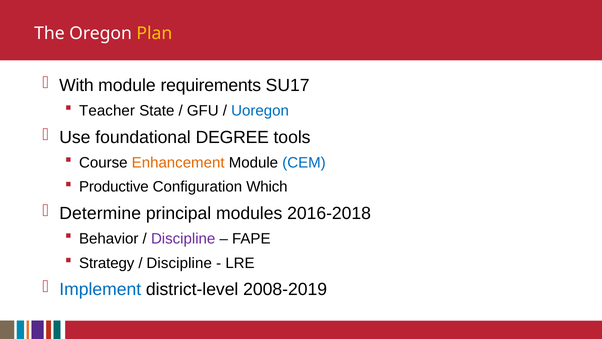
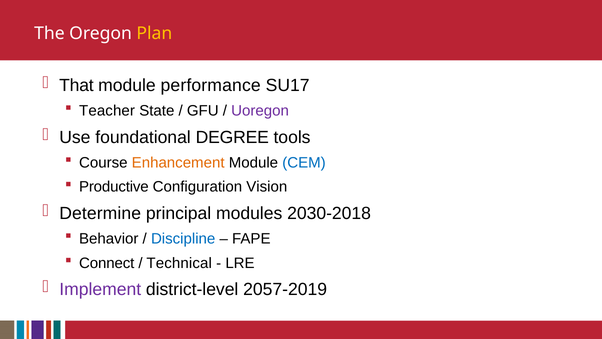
With: With -> That (76, 85)
requirements: requirements -> performance (211, 85)
Uoregon colour: blue -> purple (260, 111)
Which: Which -> Vision (267, 187)
2016-2018: 2016-2018 -> 2030-2018 (329, 213)
Discipline colour: purple -> blue (183, 239)
Strategy: Strategy -> Connect (107, 263)
Discipline: Discipline -> Technical (179, 263)
Implement colour: blue -> purple (100, 289)
2008-2019: 2008-2019 -> 2057-2019 (285, 289)
